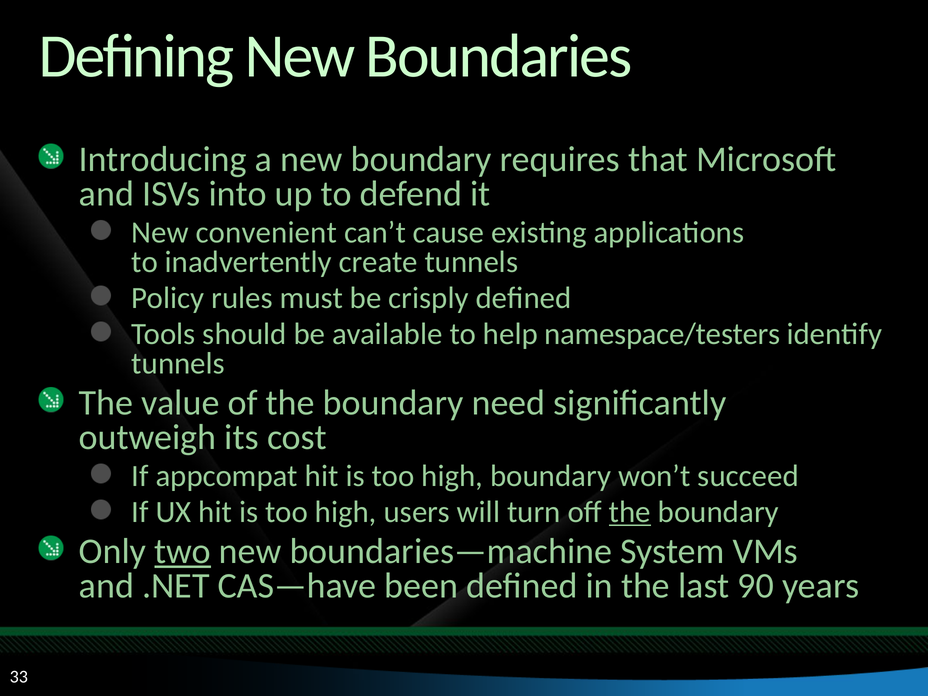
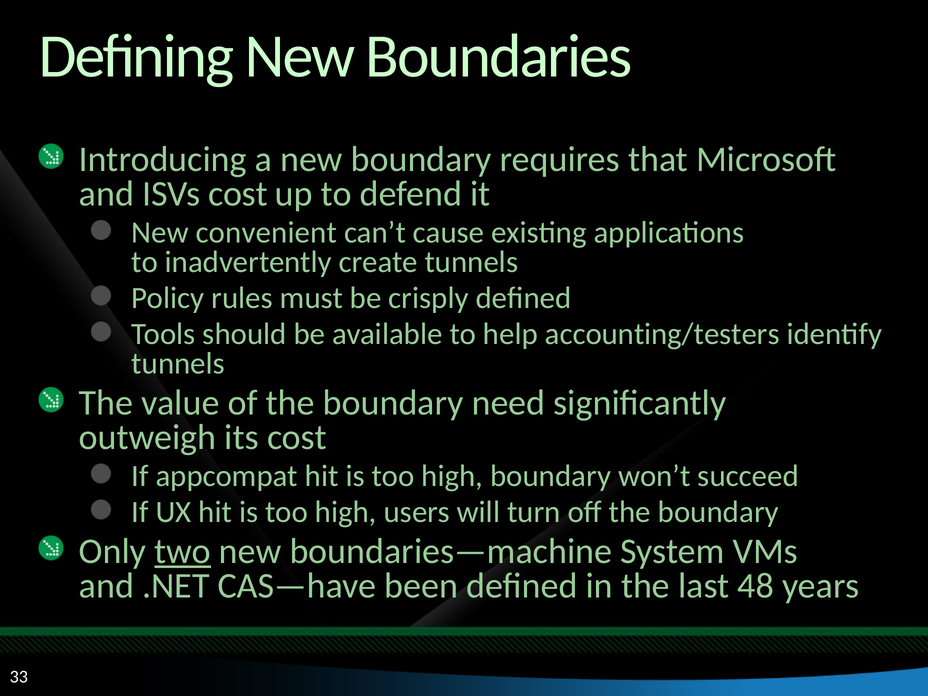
ISVs into: into -> cost (238, 194)
namespace/testers: namespace/testers -> accounting/testers (662, 334)
the underline: present -> none (630, 512)
90: 90 -> 48 (756, 586)
